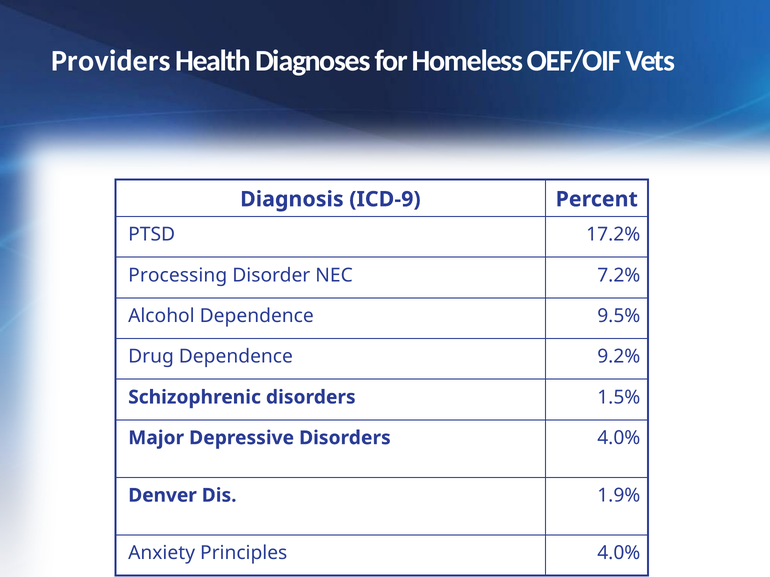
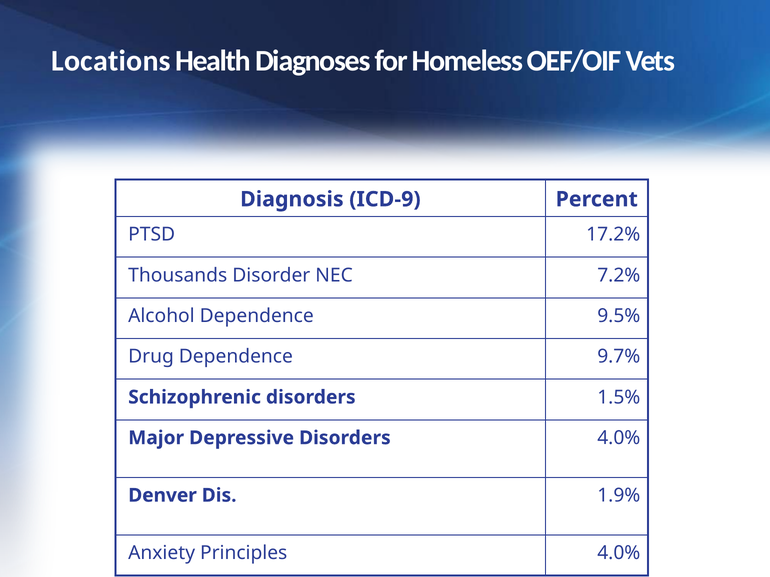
Providers: Providers -> Locations (111, 61)
Processing: Processing -> Thousands (178, 275)
9.2%: 9.2% -> 9.7% (619, 357)
